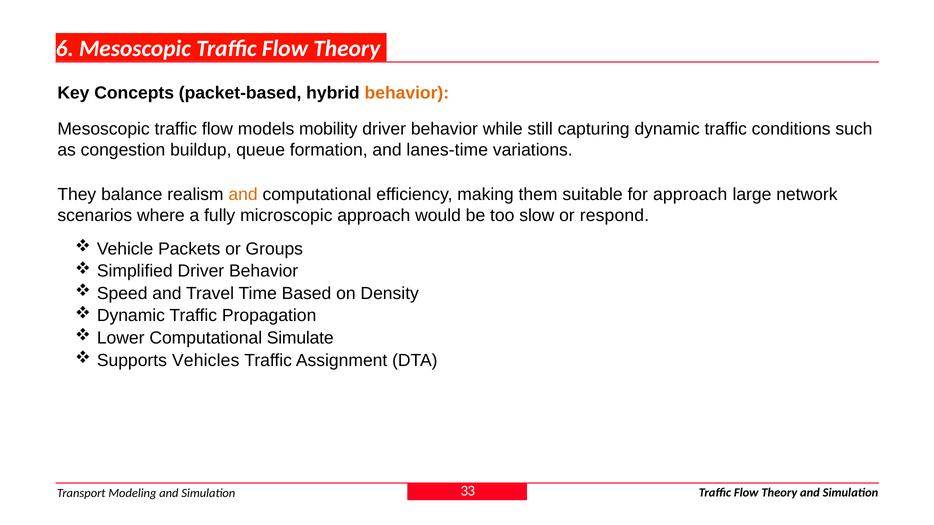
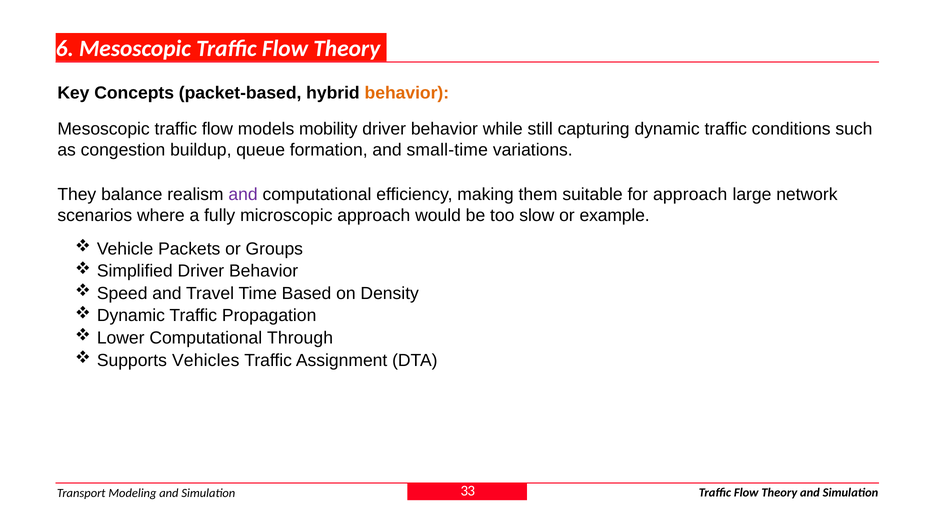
lanes-time: lanes-time -> small-time (447, 150)
and colour: orange -> purple (243, 195)
respond: respond -> example (615, 216)
Simulate: Simulate -> Through (300, 338)
